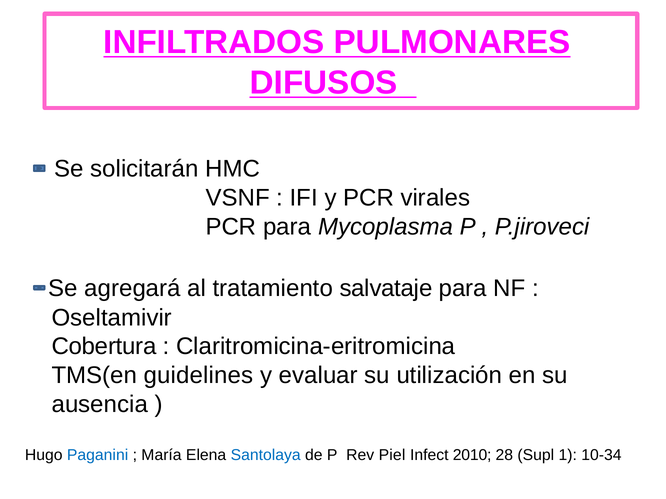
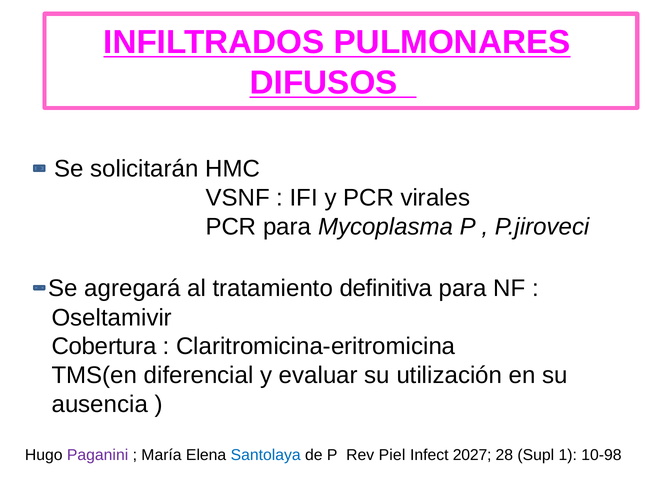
salvataje: salvataje -> definitiva (386, 289)
guidelines: guidelines -> diferencial (199, 376)
Paganini colour: blue -> purple (98, 456)
2010: 2010 -> 2027 (472, 456)
10-34: 10-34 -> 10-98 (601, 456)
